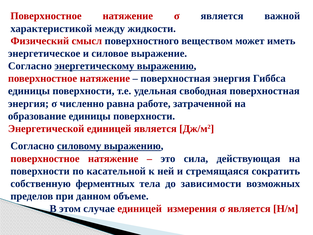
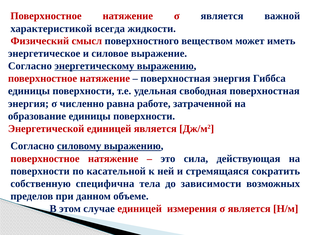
между: между -> всегда (110, 29)
ферментных: ферментных -> специфична (105, 183)
